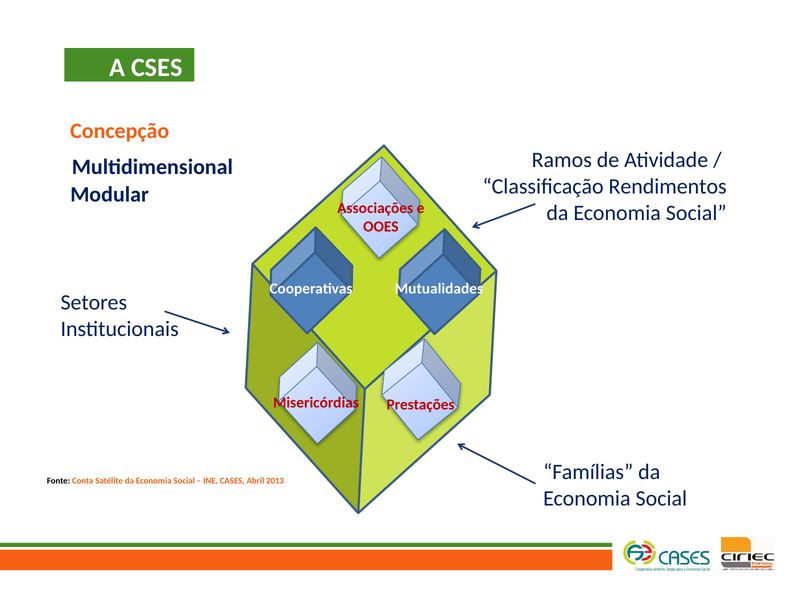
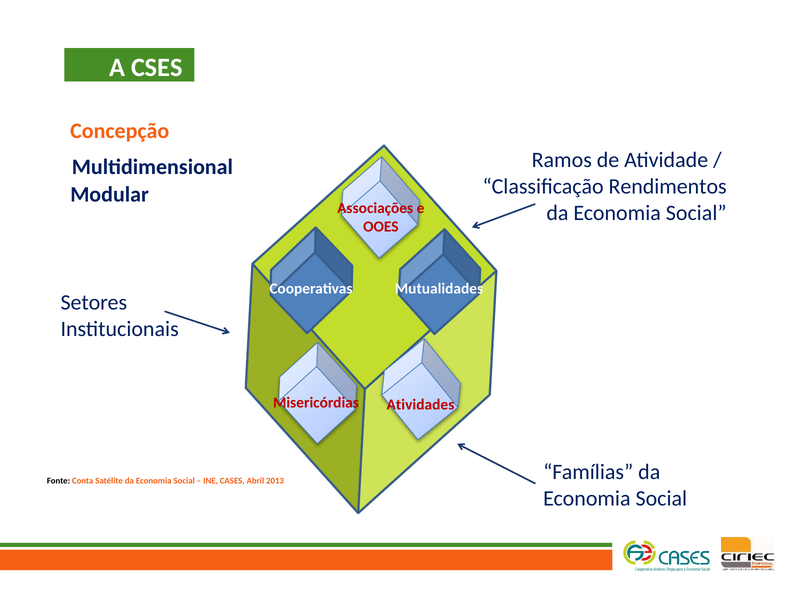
Prestações: Prestações -> Atividades (420, 404)
